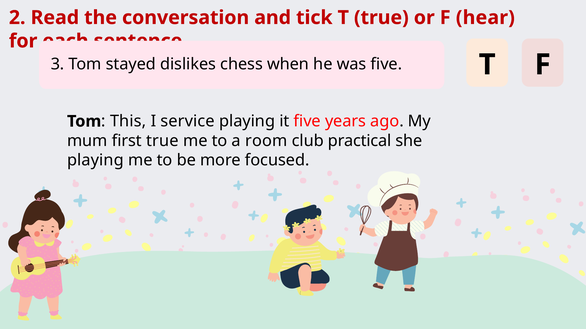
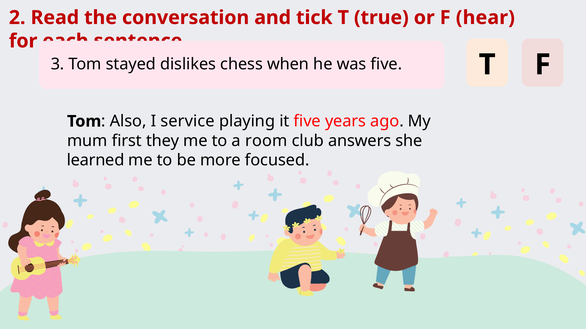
This: This -> Also (128, 122)
first true: true -> they (163, 141)
practical: practical -> answers (360, 141)
playing: playing -> learned (96, 161)
